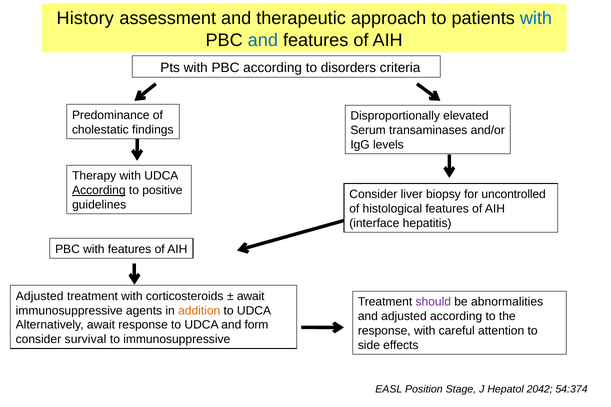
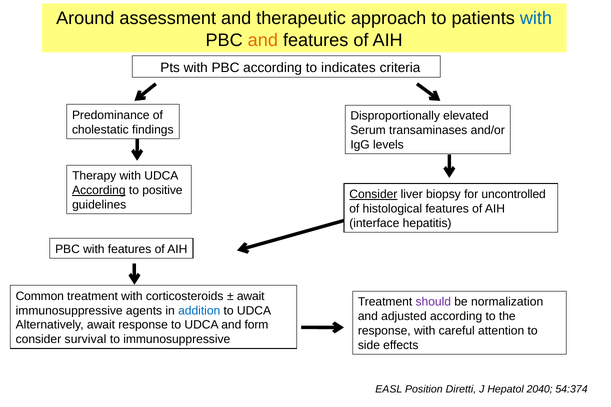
History: History -> Around (85, 18)
and colour: blue -> orange (263, 40)
disorders: disorders -> indicates (348, 68)
Consider underline: none -> present (373, 194)
Adjusted: Adjusted -> Common (40, 296)
abnormalities: abnormalities -> normalization (507, 302)
addition colour: orange -> blue (199, 311)
Stage: Stage -> Diretti (461, 390)
2042: 2042 -> 2040 (540, 390)
